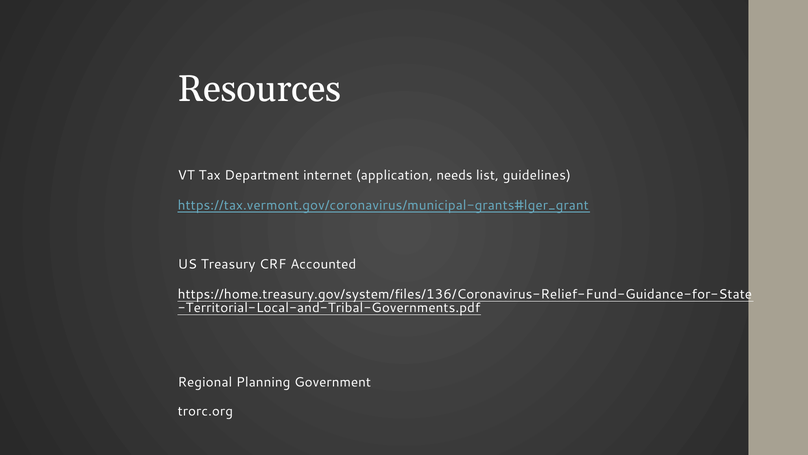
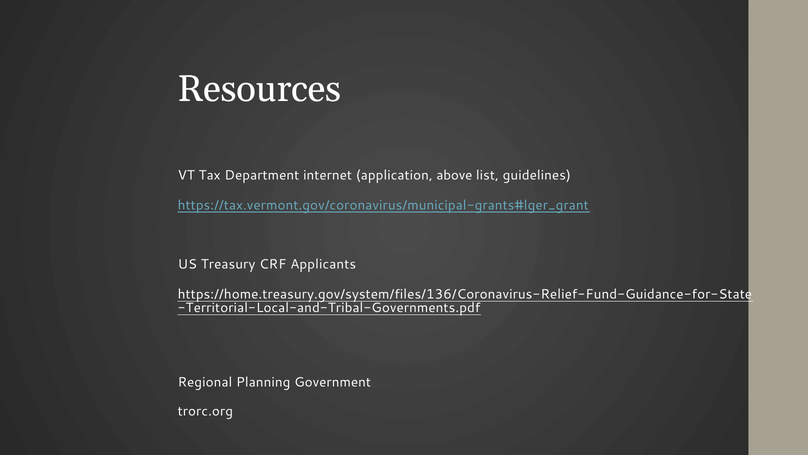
needs: needs -> above (454, 175)
Accounted: Accounted -> Applicants (323, 264)
